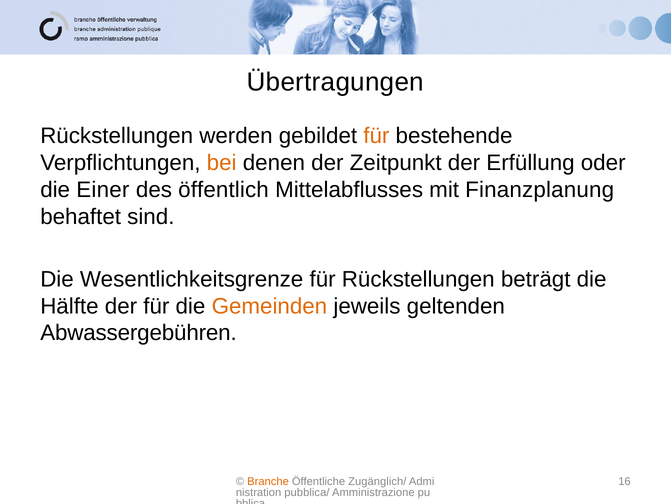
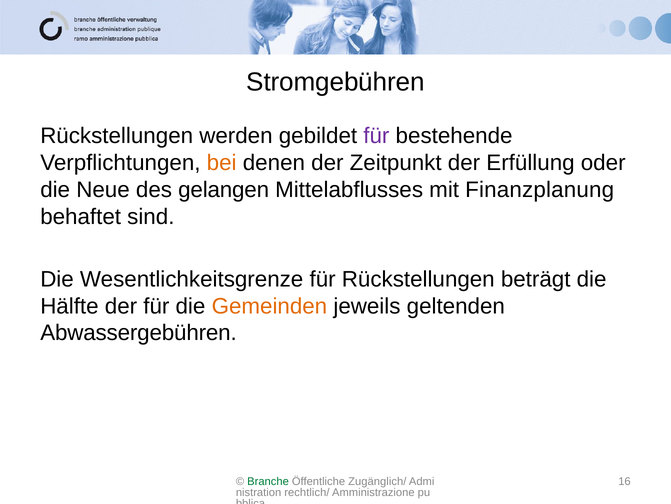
Übertragungen: Übertragungen -> Stromgebühren (335, 82)
für colour: orange -> purple (376, 136)
Einer: Einer -> Neue (103, 189)
öffentlich: öffentlich -> gelangen (224, 189)
Branche colour: orange -> green (268, 481)
pubblica/: pubblica/ -> rechtlich/ (307, 492)
